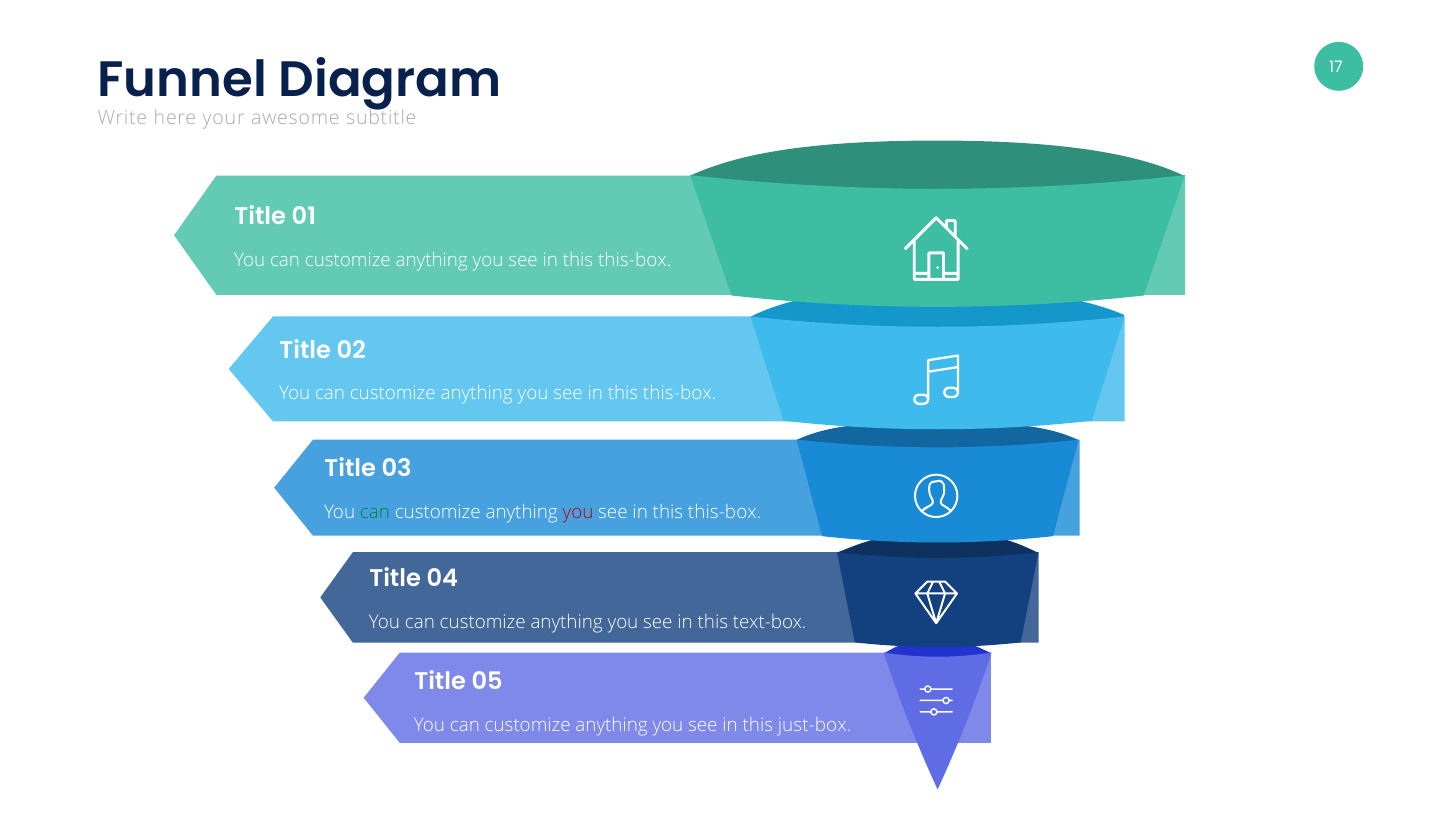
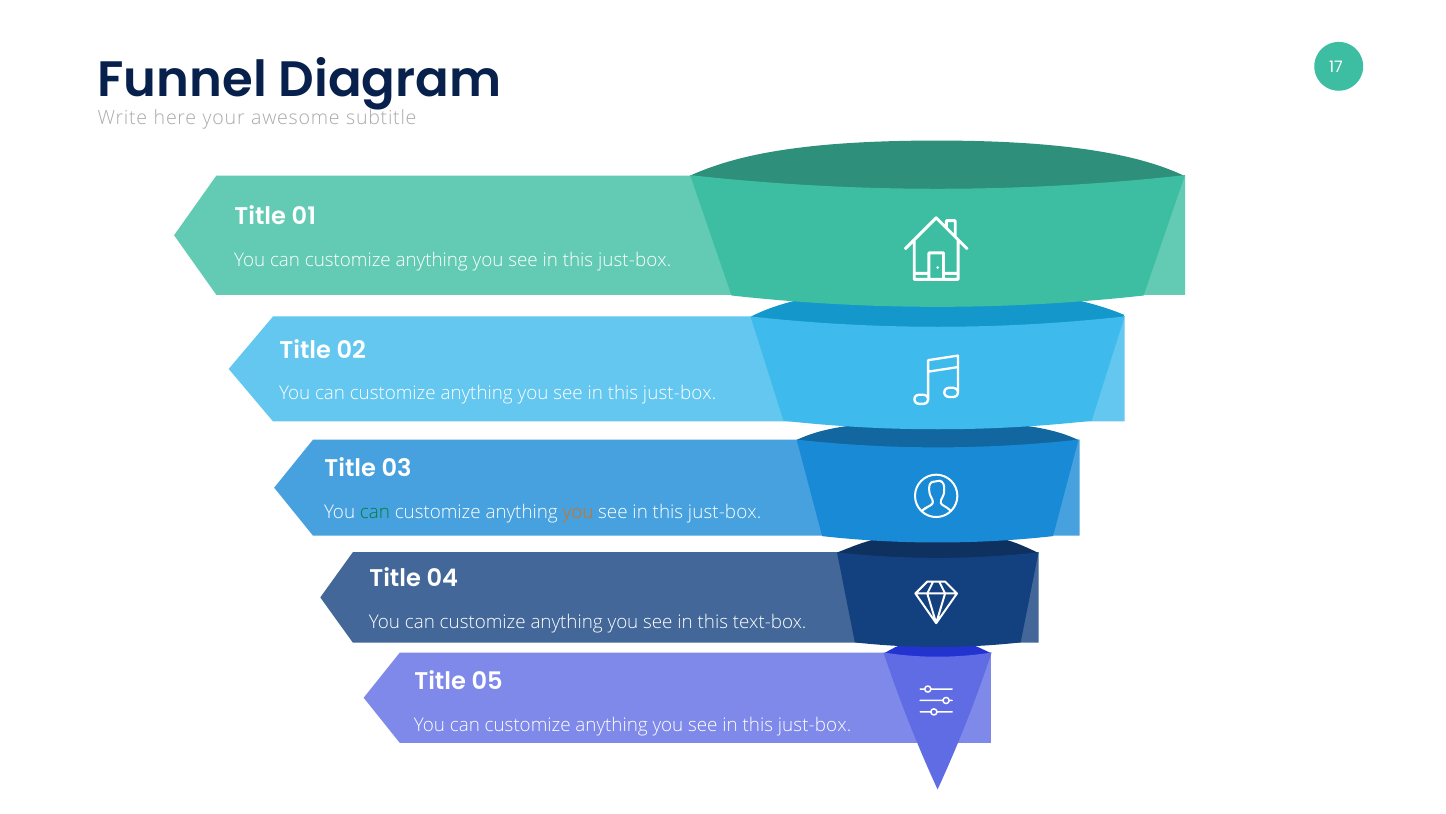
this-box: this-box -> just-box (635, 260)
this-box: this-box -> just-box (680, 393)
you colour: red -> orange (578, 512)
this-box: this-box -> just-box (725, 512)
